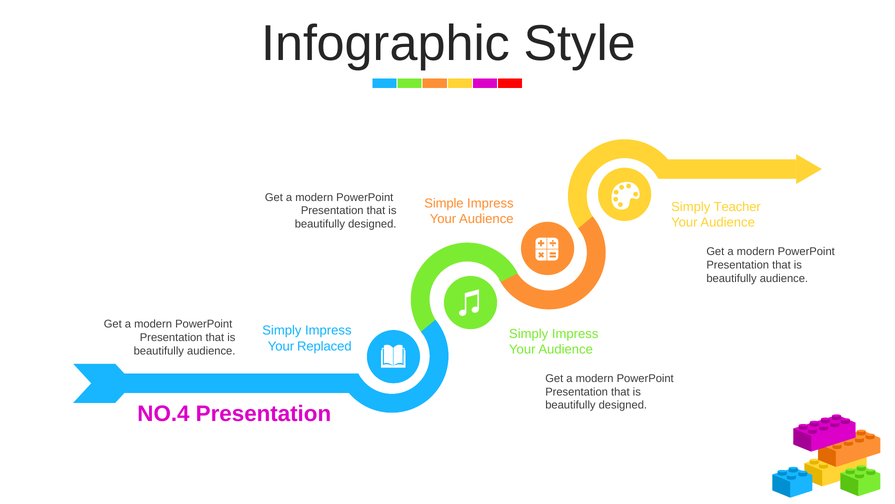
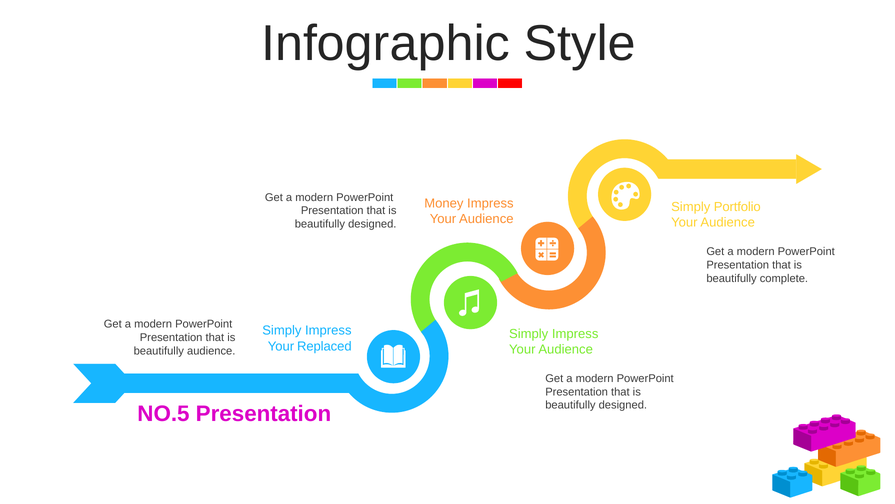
Simple: Simple -> Money (444, 203)
Teacher: Teacher -> Portfolio (737, 207)
audience: audience -> complete (784, 278)
NO.4: NO.4 -> NO.5 (163, 413)
